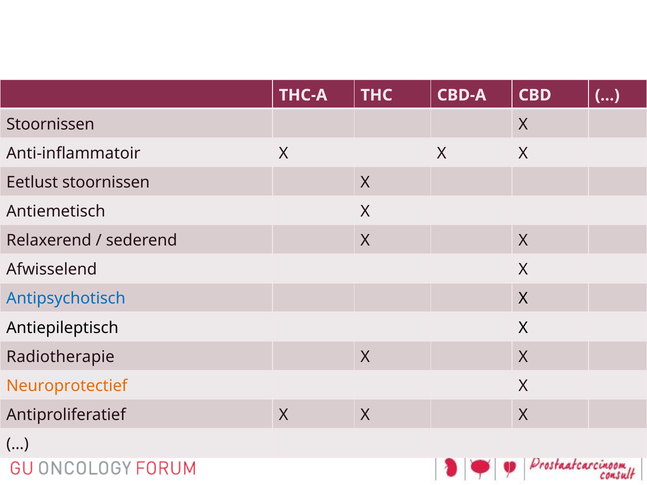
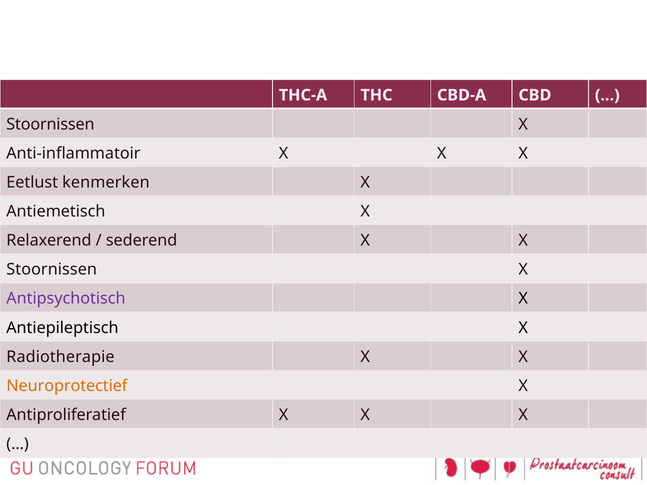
Eetlust stoornissen: stoornissen -> kenmerken (106, 182)
Afwisselend: Afwisselend -> Stoornissen (52, 270)
Antipsychotisch colour: blue -> purple (66, 299)
